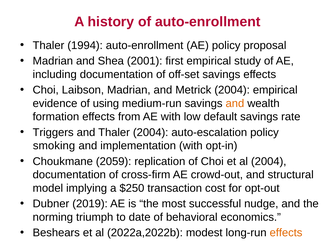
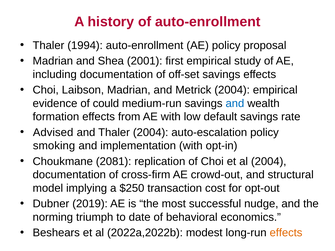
using: using -> could (106, 104)
and colour: orange -> blue (235, 104)
Triggers: Triggers -> Advised (53, 133)
2059: 2059 -> 2081 (114, 162)
